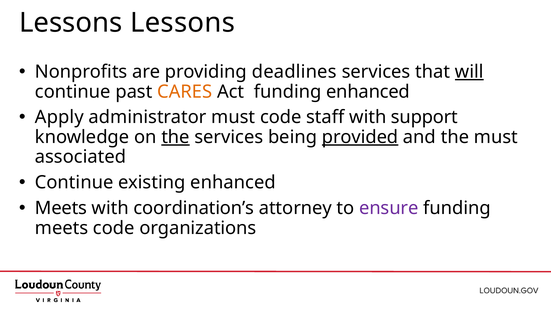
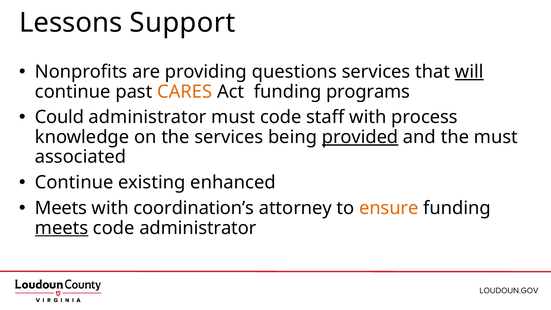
Lessons Lessons: Lessons -> Support (182, 23)
deadlines: deadlines -> questions (294, 72)
funding enhanced: enhanced -> programs (368, 92)
Apply: Apply -> Could (59, 117)
support: support -> process (424, 117)
the underline: present -> none (176, 137)
ensure colour: purple -> orange (389, 208)
meets underline: none -> present (62, 228)
code organizations: organizations -> administrator (198, 228)
